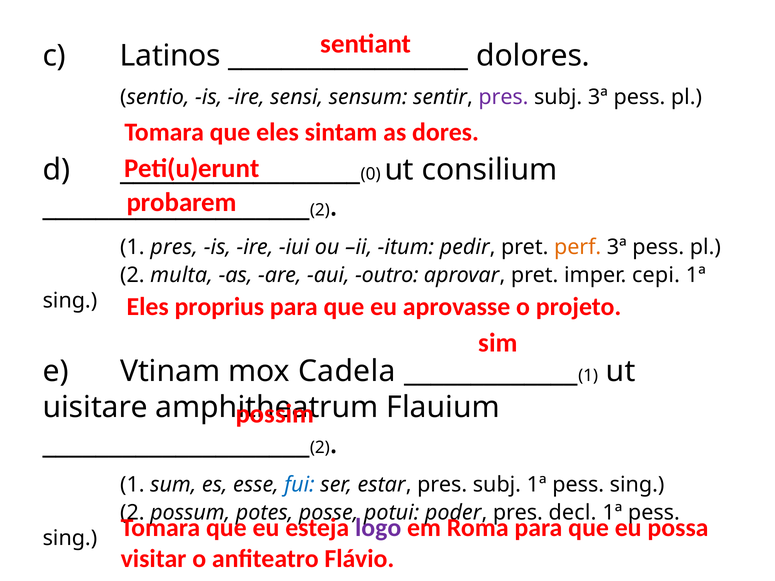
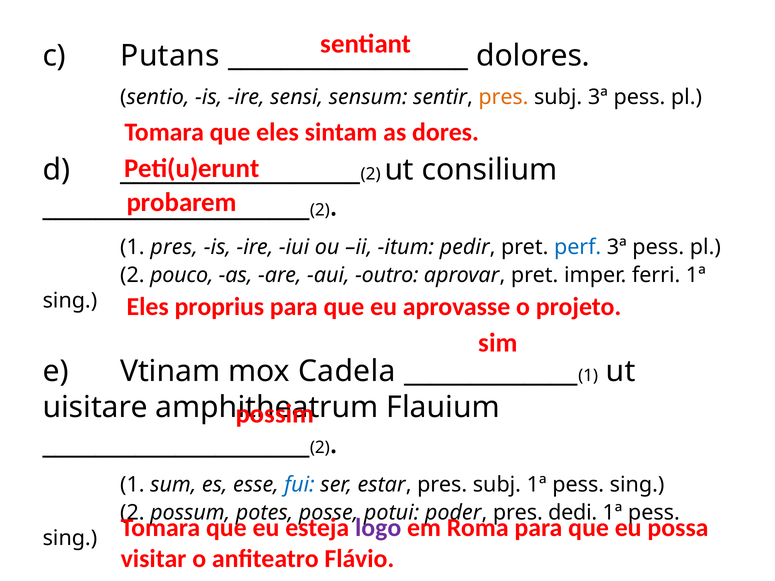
Latinos: Latinos -> Putans (170, 56)
pres colour: purple -> orange (503, 97)
0: 0 -> 2 (371, 174)
perf colour: orange -> blue (578, 247)
multa: multa -> pouco (182, 275)
cepi: cepi -> ferri (656, 275)
decl: decl -> dedi (573, 513)
